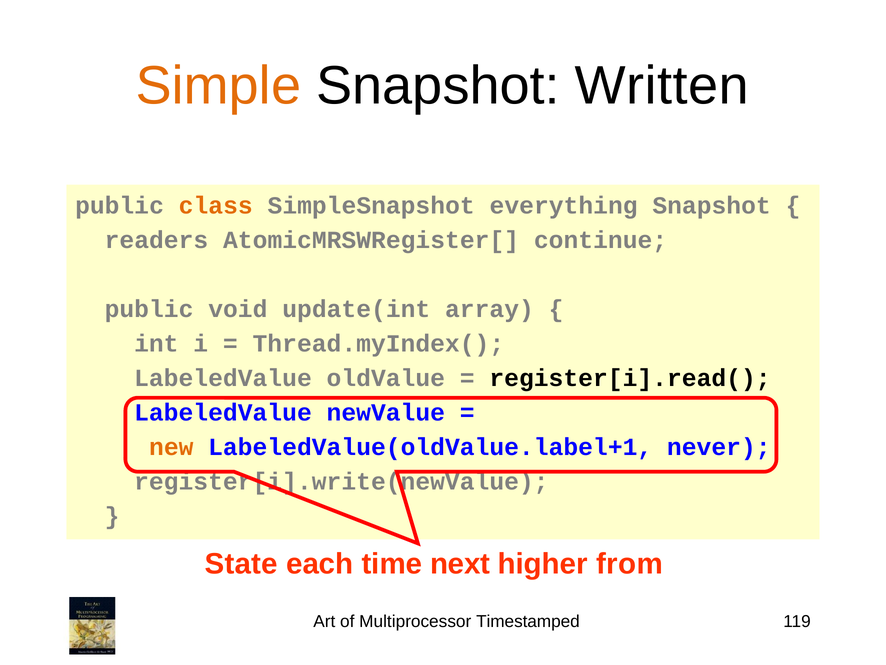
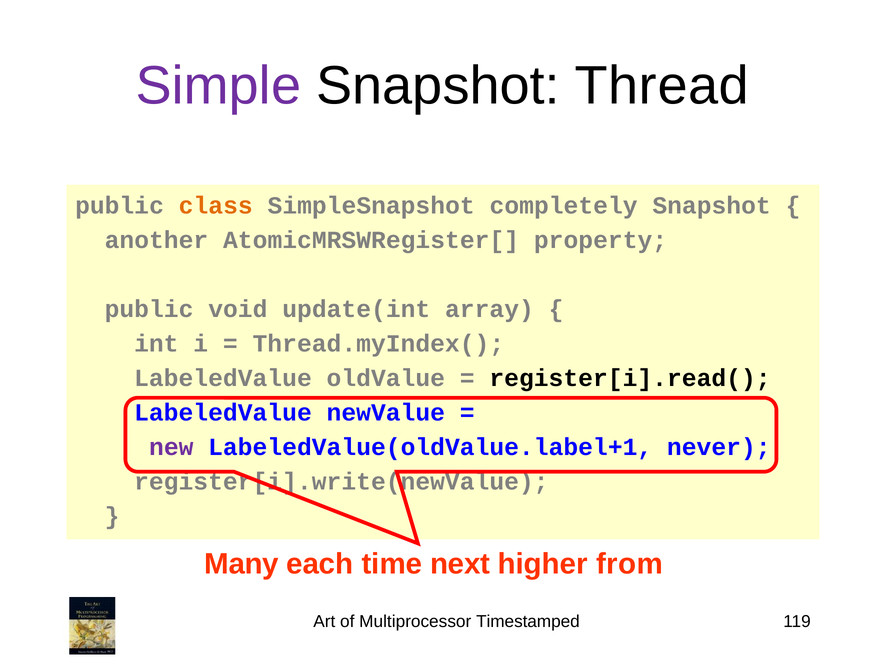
Simple colour: orange -> purple (218, 86)
Written: Written -> Thread (662, 86)
everything: everything -> completely (564, 205)
readers: readers -> another (156, 240)
continue: continue -> property (601, 240)
new colour: orange -> purple (171, 447)
State: State -> Many (241, 563)
